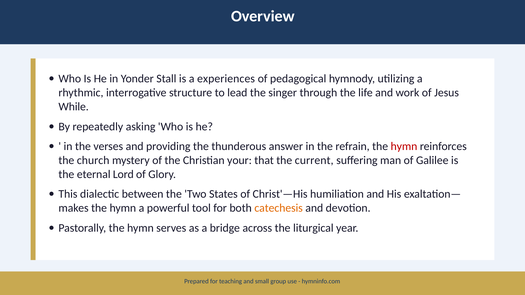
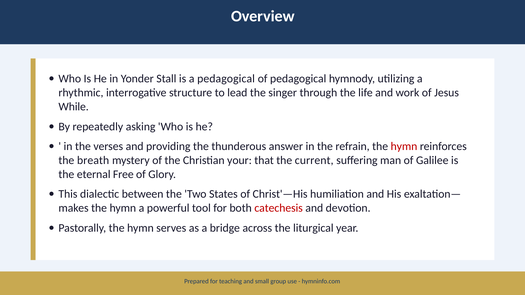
a experiences: experiences -> pedagogical (226, 79)
church: church -> breath (93, 161)
Lord: Lord -> Free (123, 175)
catechesis colour: orange -> red (279, 208)
